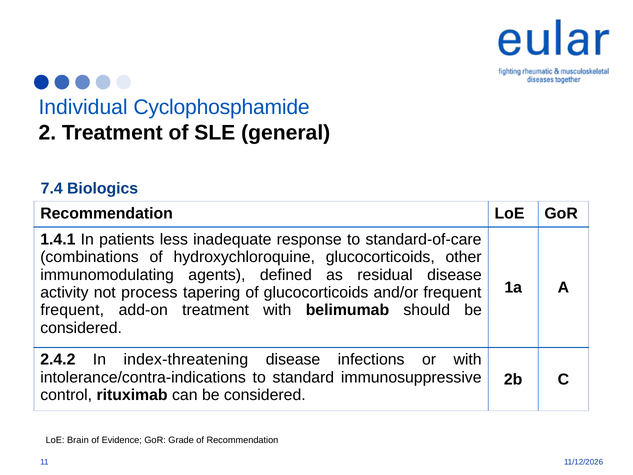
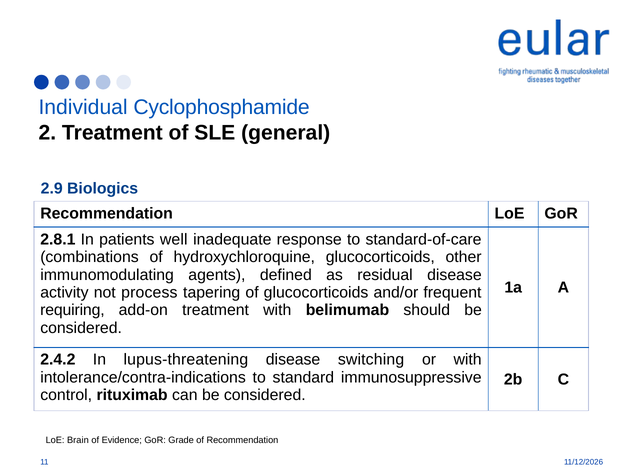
7.4: 7.4 -> 2.9 (52, 188)
1.4.1: 1.4.1 -> 2.8.1 (58, 239)
less: less -> well (174, 239)
frequent: frequent -> requiring (72, 310)
index-threatening: index-threatening -> lupus-threatening (186, 360)
infections: infections -> switching (371, 360)
